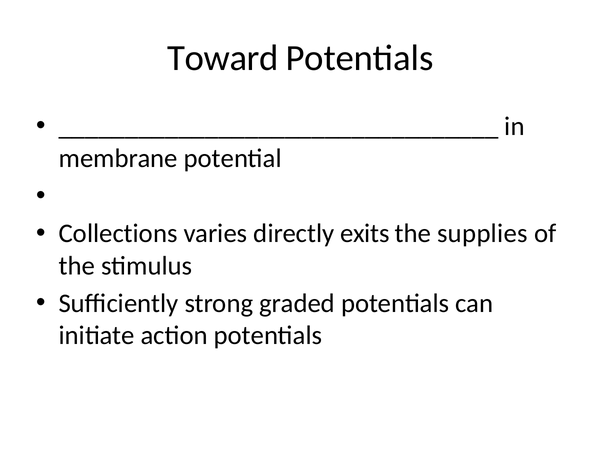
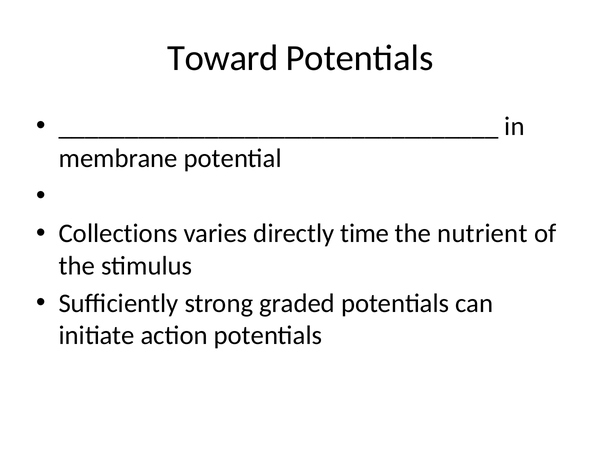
exits: exits -> time (365, 233)
supplies: supplies -> nutrient (483, 233)
